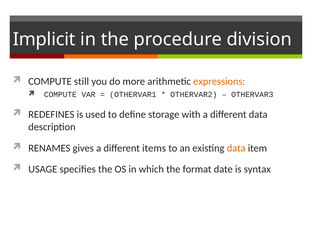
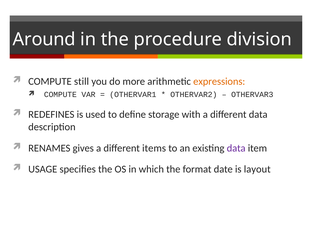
Implicit: Implicit -> Around (44, 39)
data colour: orange -> purple (236, 148)
syntax: syntax -> layout (257, 169)
